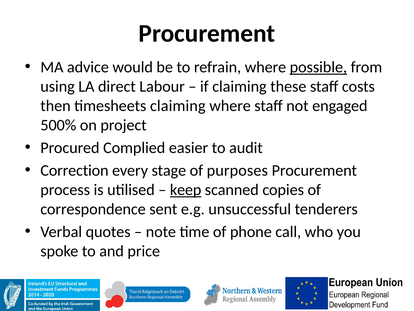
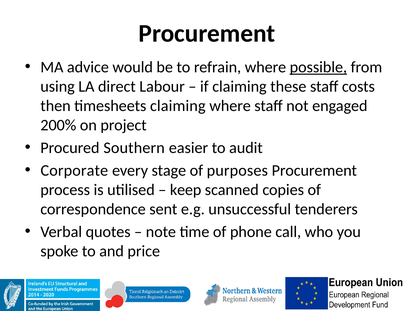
500%: 500% -> 200% (58, 125)
Complied: Complied -> Southern (134, 148)
Correction: Correction -> Corporate (74, 170)
keep underline: present -> none (186, 189)
